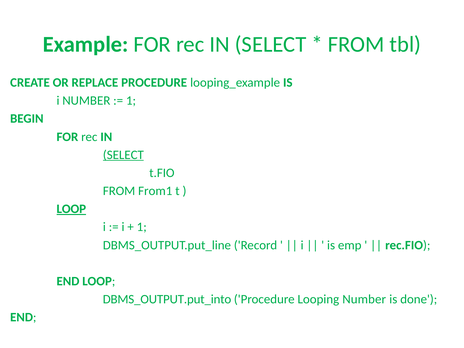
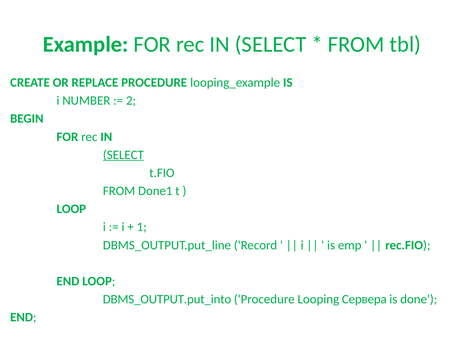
1: 1 -> 2 (131, 101)
From1: From1 -> Done1 (155, 191)
LOOP underline: present -> none (71, 209)
Looping Number: Number -> Сервера (364, 299)
